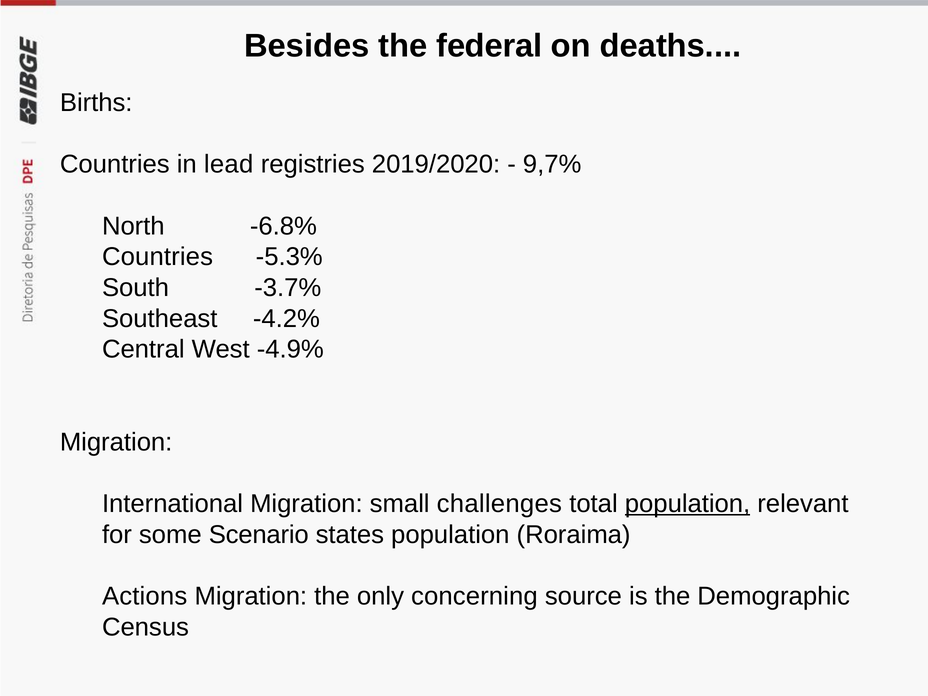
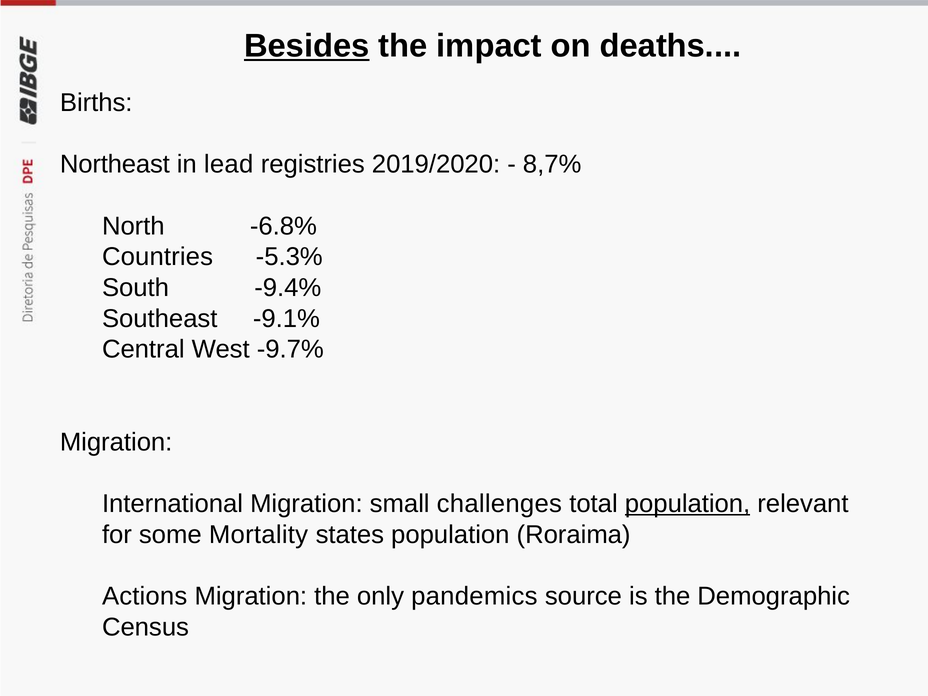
Besides underline: none -> present (307, 46)
federal: federal -> impact (489, 46)
Countries: Countries -> Northeast (115, 164)
9,7%: 9,7% -> 8,7% (552, 164)
-3.7%: -3.7% -> -9.4% (288, 288)
-4.2%: -4.2% -> -9.1% (286, 319)
-4.9%: -4.9% -> -9.7% (290, 349)
Scenario: Scenario -> Mortality (259, 535)
concerning: concerning -> pandemics (474, 596)
